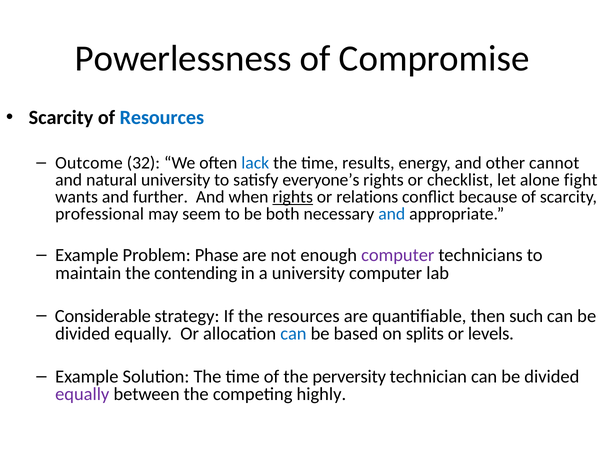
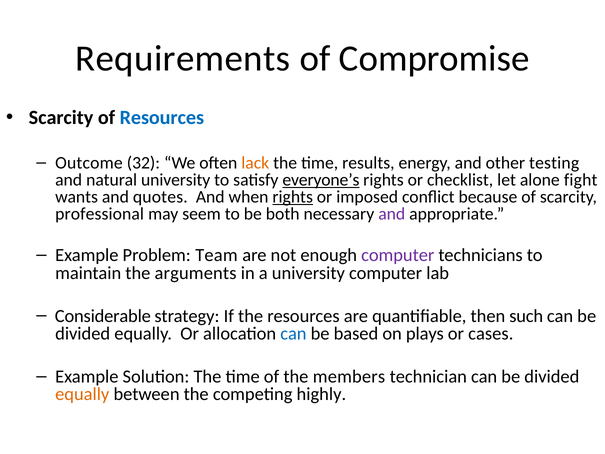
Powerlessness: Powerlessness -> Requirements (183, 59)
lack colour: blue -> orange (255, 163)
cannot: cannot -> testing (554, 163)
everyone’s underline: none -> present (321, 180)
further: further -> quotes (160, 197)
relations: relations -> imposed (367, 197)
and colour: blue -> purple (392, 214)
Phase: Phase -> Team (216, 255)
contending: contending -> arguments (196, 273)
splits: splits -> plays (425, 333)
levels: levels -> cases (491, 333)
perversity: perversity -> members (349, 376)
equally colour: purple -> orange (82, 394)
